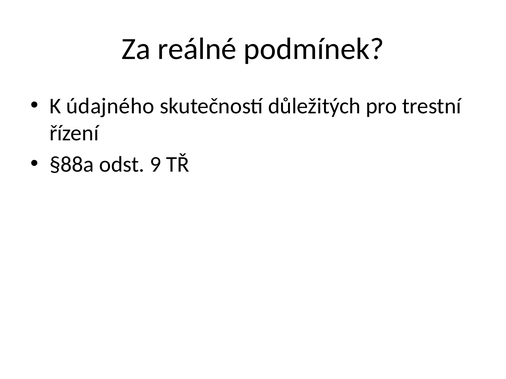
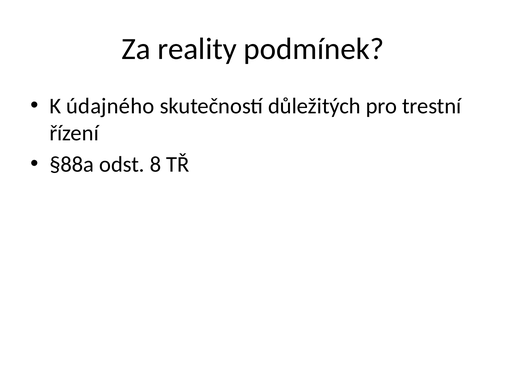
reálné: reálné -> reality (197, 49)
9: 9 -> 8 (155, 165)
